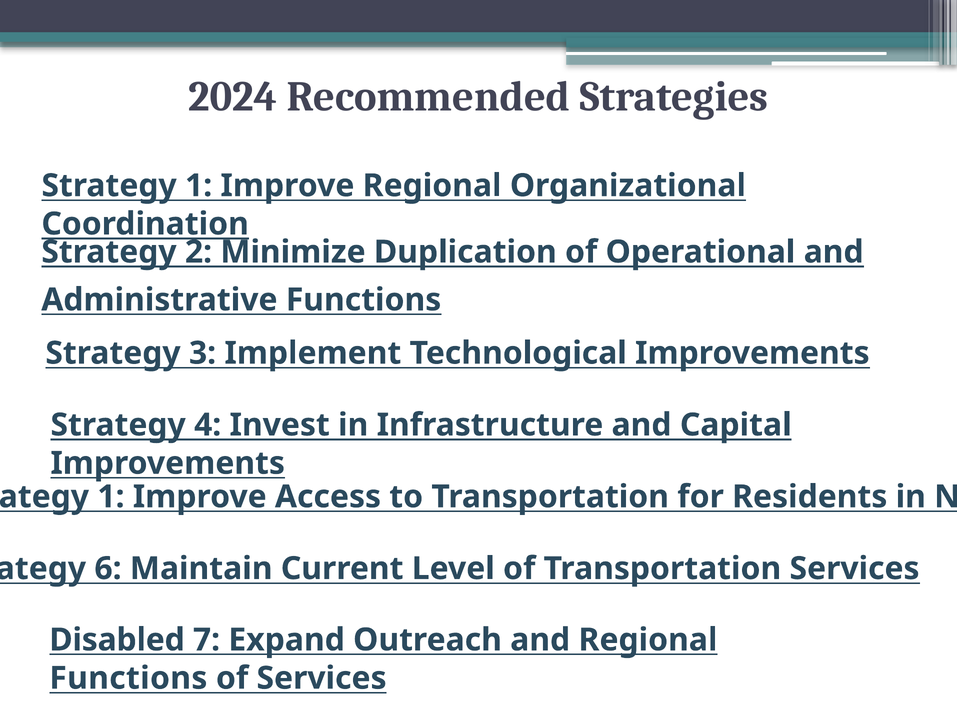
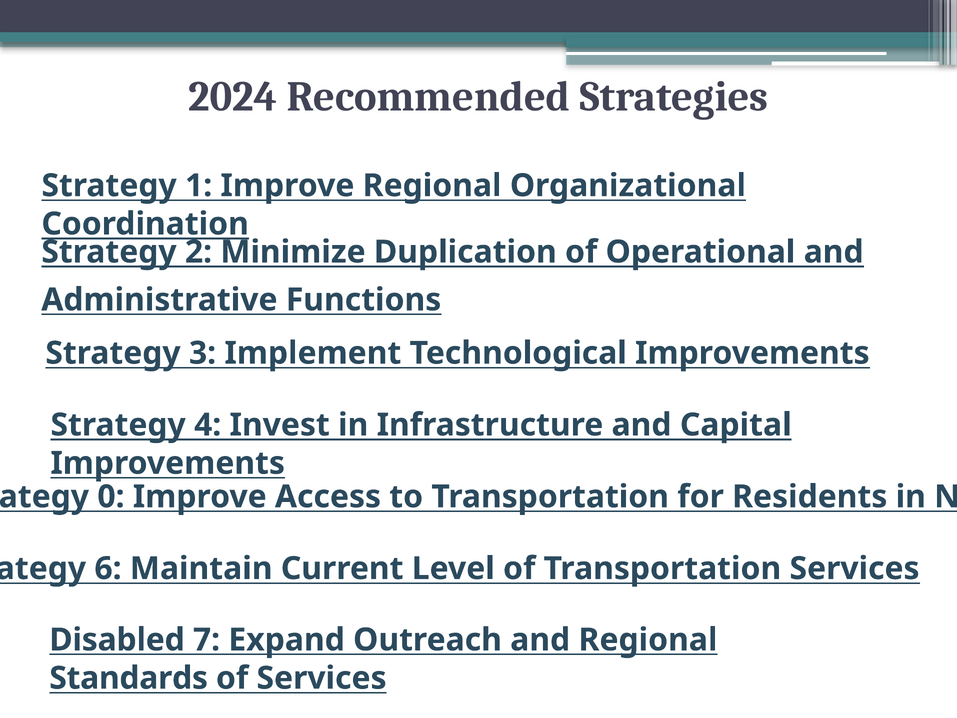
1: 1 -> 0 (111, 497)
Functions: Functions -> Standards (129, 678)
